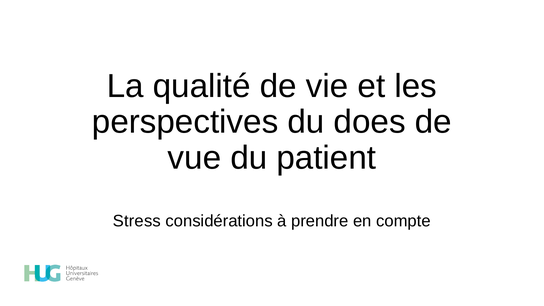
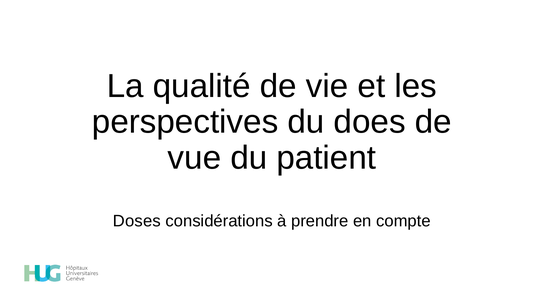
Stress: Stress -> Doses (137, 221)
